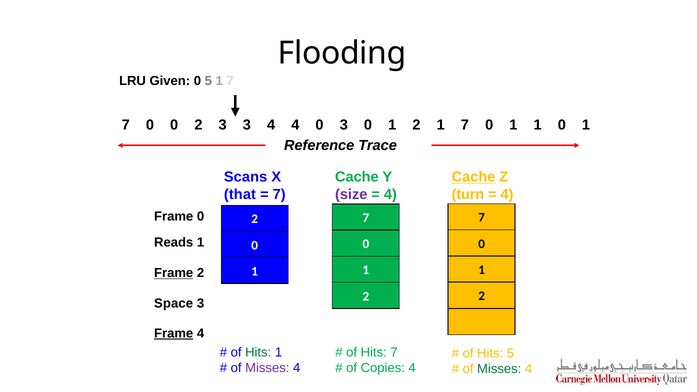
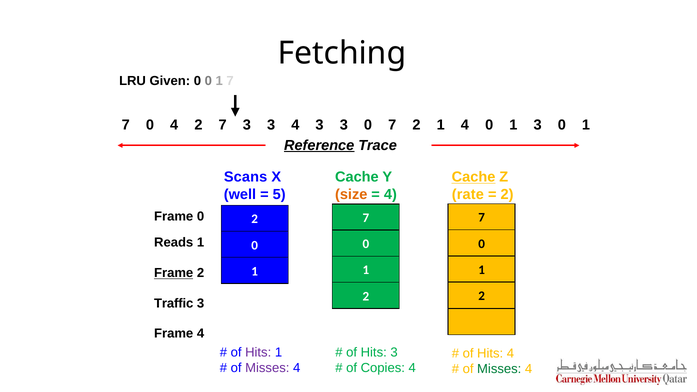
Flooding: Flooding -> Fetching (342, 53)
0 5: 5 -> 0 (208, 81)
0 0: 0 -> 4 (174, 125)
3: 3 -> 7 (223, 125)
4: 4 -> 3 (271, 125)
4 0: 0 -> 3 (320, 125)
3 0 1: 1 -> 7 (392, 125)
2 1 7: 7 -> 4 (465, 125)
1 1: 1 -> 3 (538, 125)
Reference underline: none -> present (319, 145)
that: that -> well (240, 194)
7: 7 -> 5 (279, 194)
size colour: purple -> orange (351, 194)
turn: turn -> rate (468, 194)
4: 4 -> 2 (507, 194)
Space: Space -> Traffic (174, 303)
Frame underline: present -> none (174, 333)
Hits colour: green -> purple (258, 352)
Hits 7: 7 -> 3 (394, 352)
Hits 5: 5 -> 4 (510, 353)
